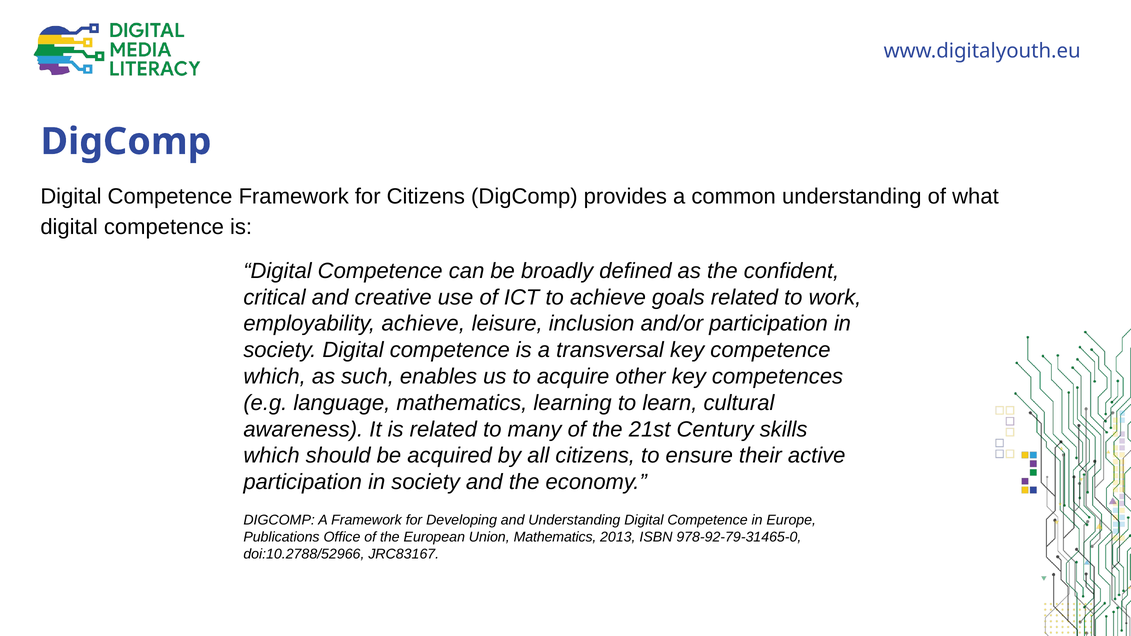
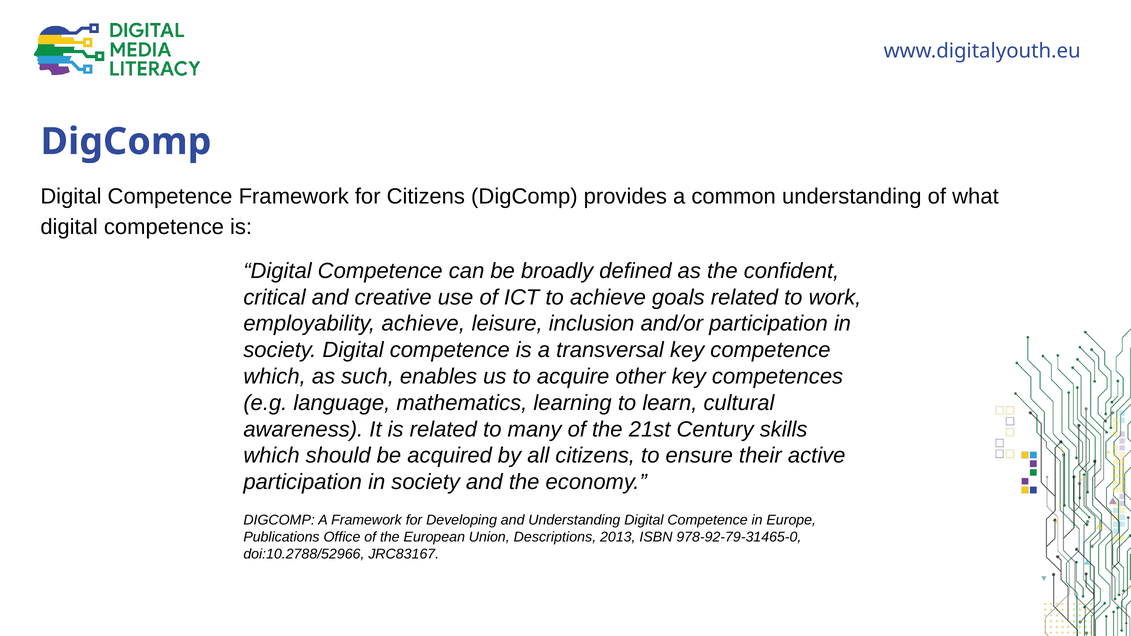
Union Mathematics: Mathematics -> Descriptions (555, 537)
